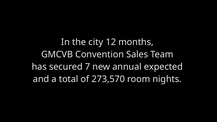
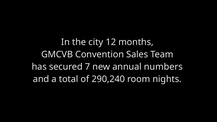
expected: expected -> numbers (163, 67)
273,570: 273,570 -> 290,240 (108, 79)
